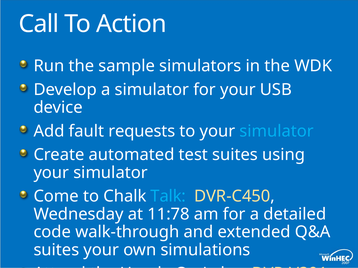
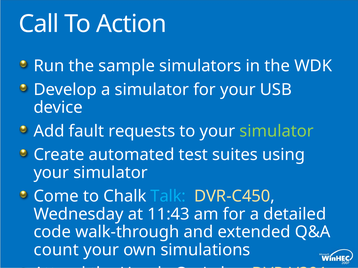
simulator colour: light blue -> light green (277, 131)
11:78: 11:78 -> 11:43 (169, 215)
suites: suites -> count (56, 250)
